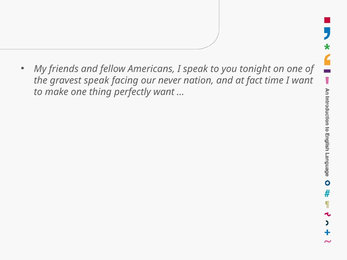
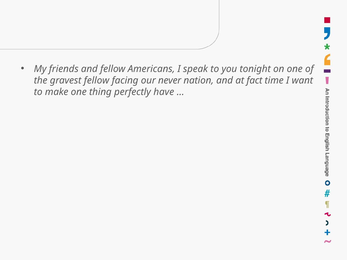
gravest speak: speak -> fellow (97, 80)
perfectly want: want -> have (164, 92)
